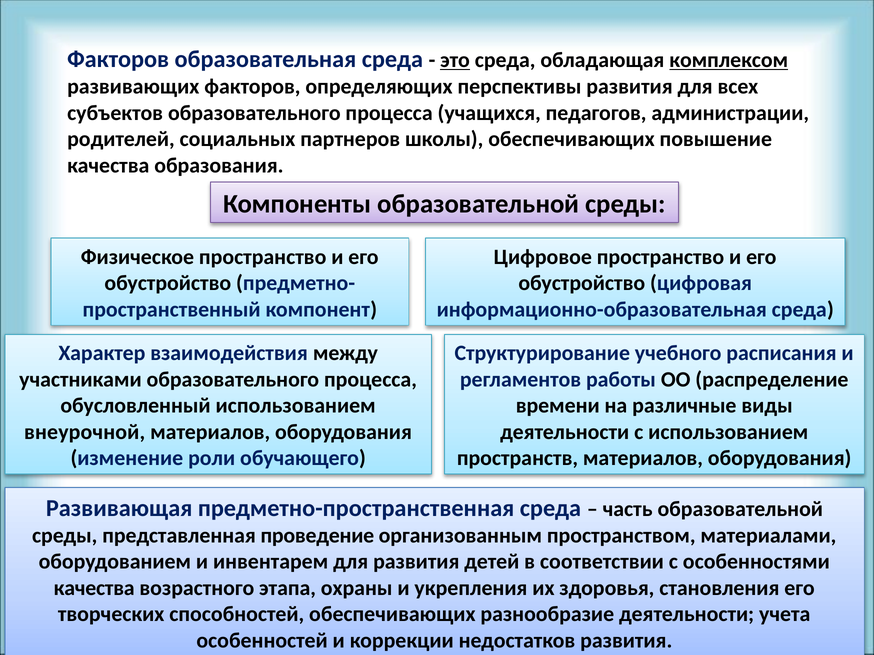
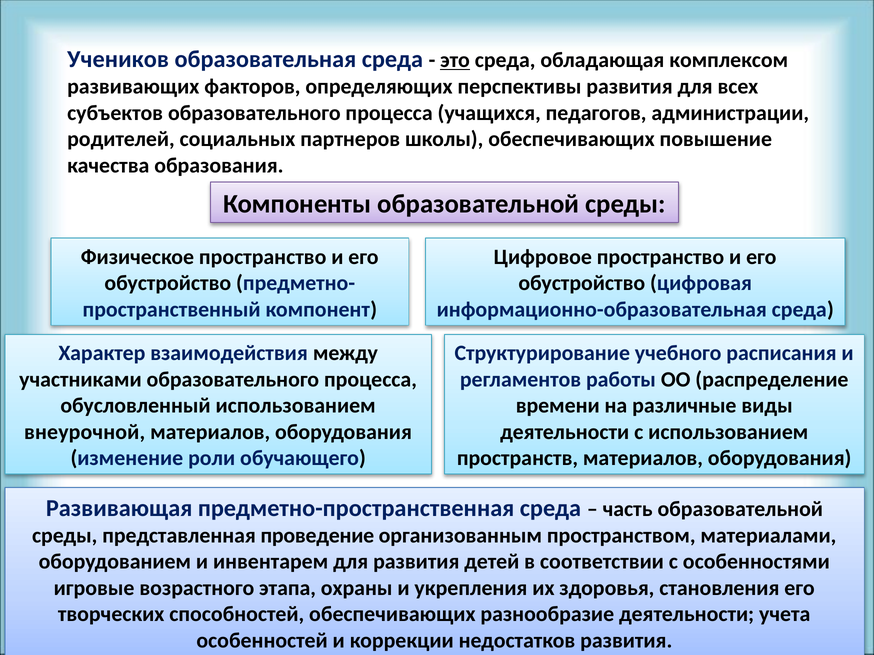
Факторов: Факторов -> Учеников (118, 59)
комплексом underline: present -> none (729, 60)
качества: качества -> игровые (94, 588)
